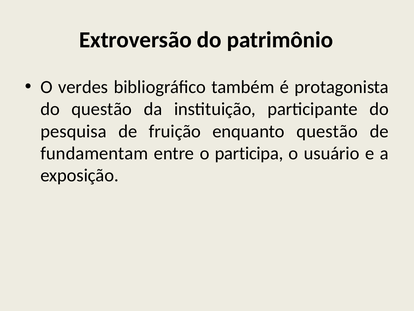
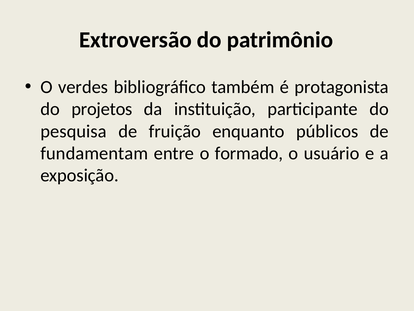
do questão: questão -> projetos (102, 109)
enquanto questão: questão -> públicos (327, 131)
participa: participa -> formado (249, 153)
